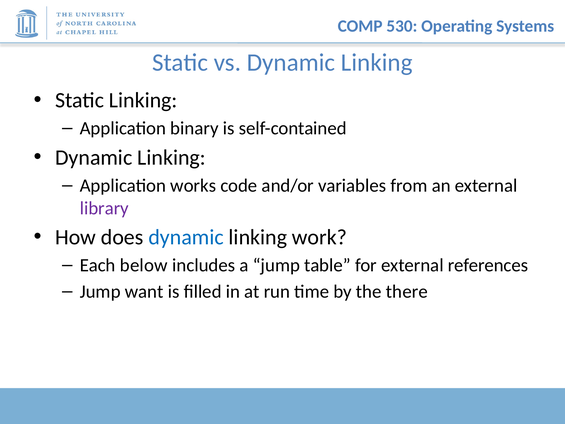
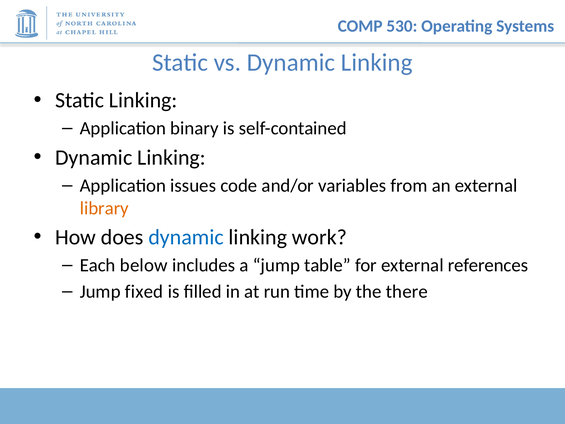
works: works -> issues (193, 185)
library colour: purple -> orange (104, 208)
want: want -> fixed (144, 291)
